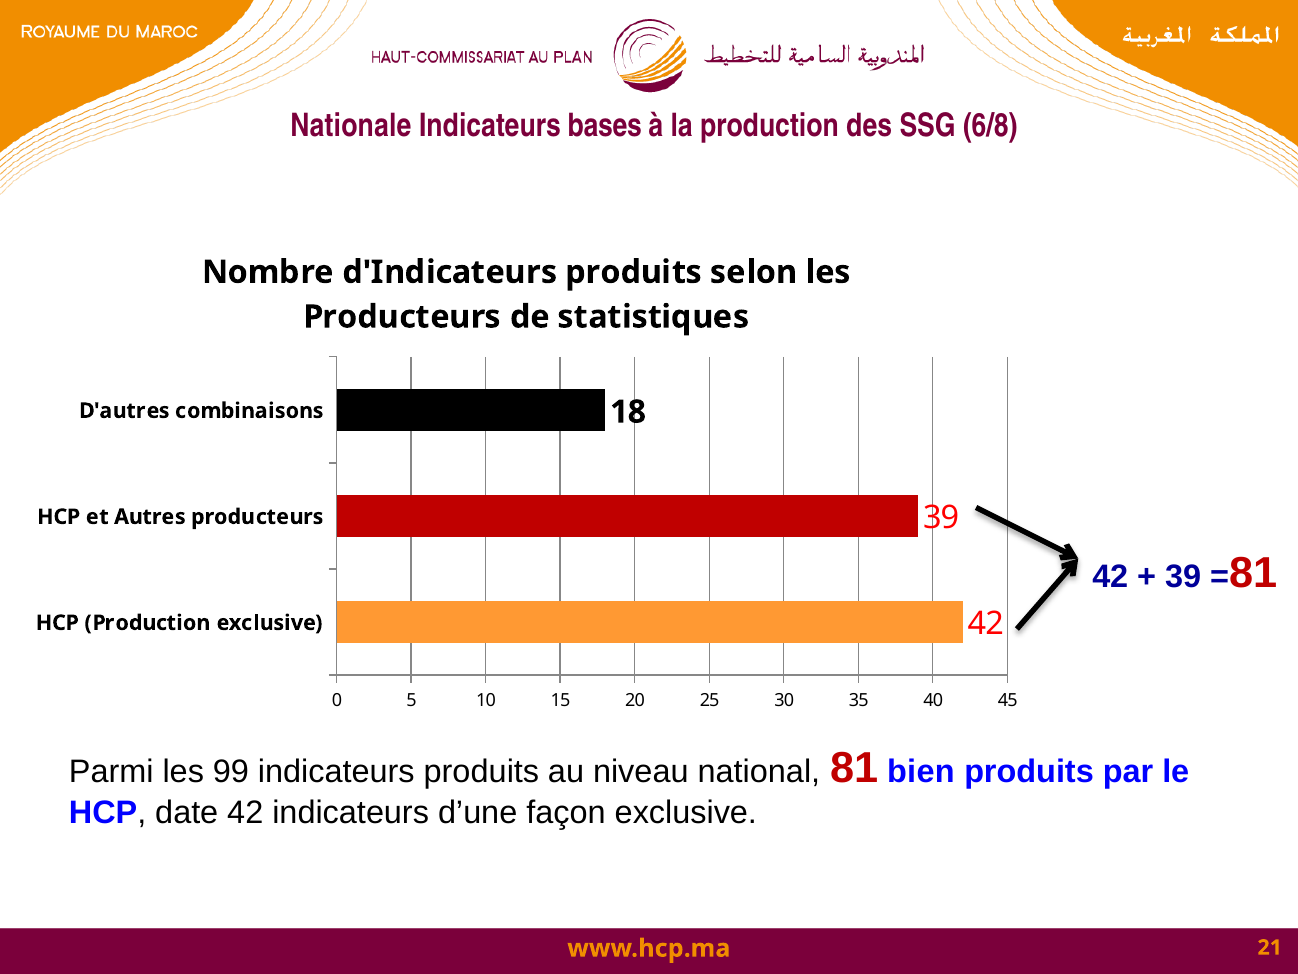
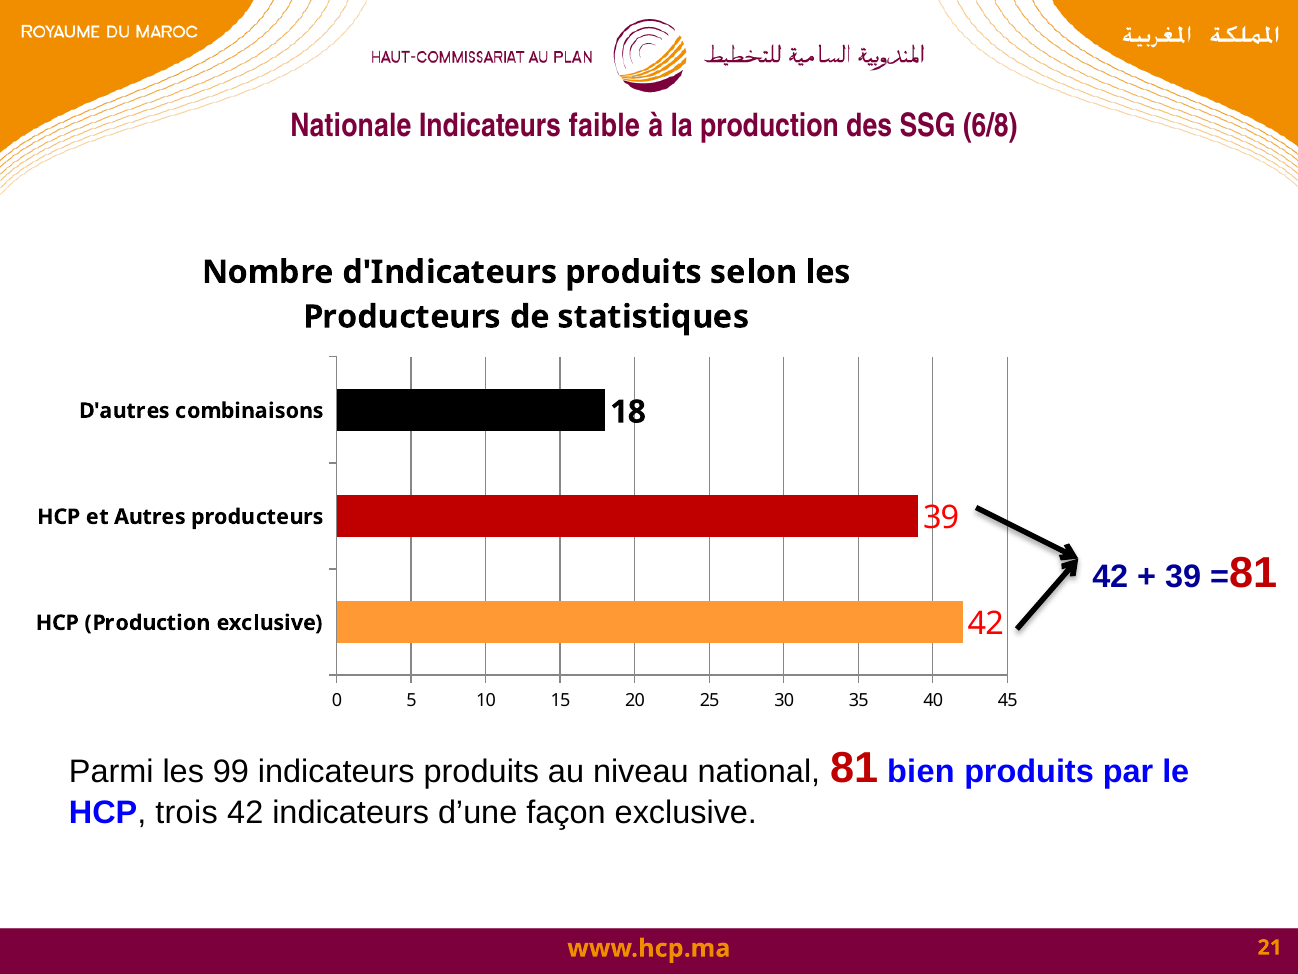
bases: bases -> faible (604, 126)
date: date -> trois (187, 812)
